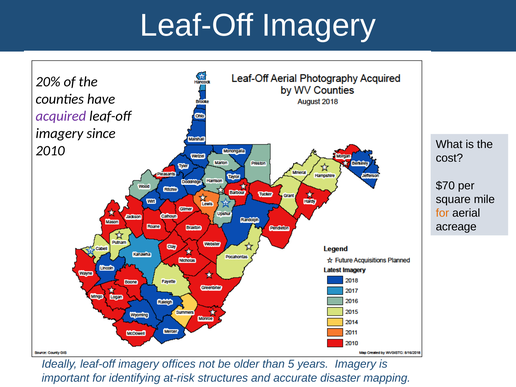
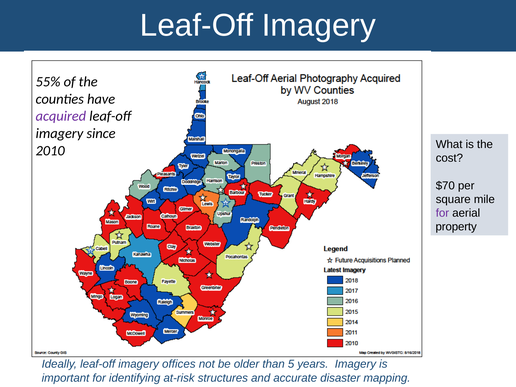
20%: 20% -> 55% (48, 82)
for colour: orange -> purple (442, 213)
acreage: acreage -> property (456, 227)
